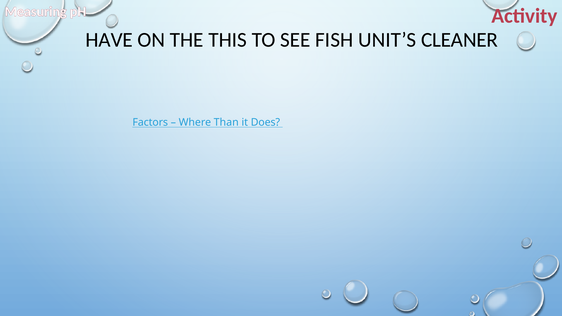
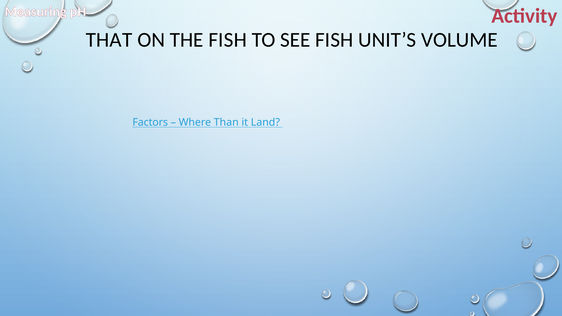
HAVE: HAVE -> THAT (109, 40)
THE THIS: THIS -> FISH (228, 40)
CLEANER: CLEANER -> VOLUME (459, 40)
Does: Does -> Land (265, 122)
